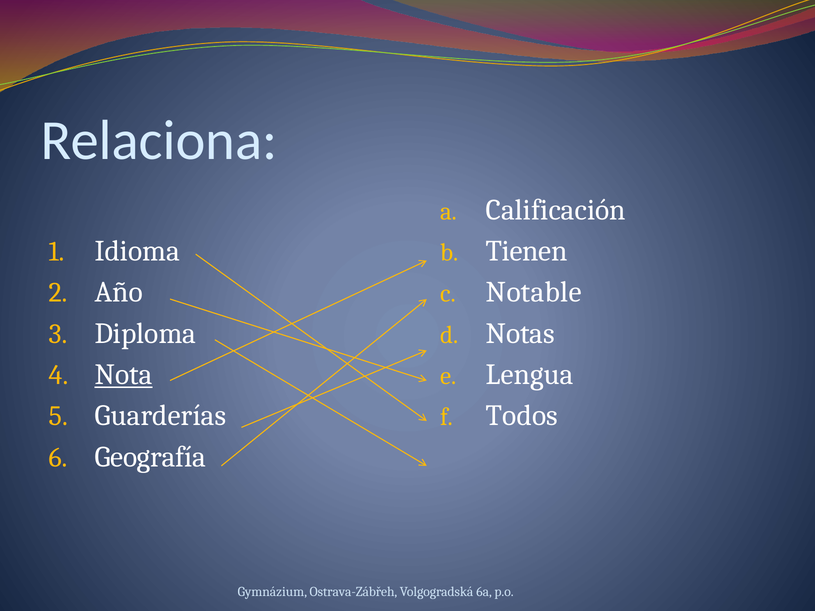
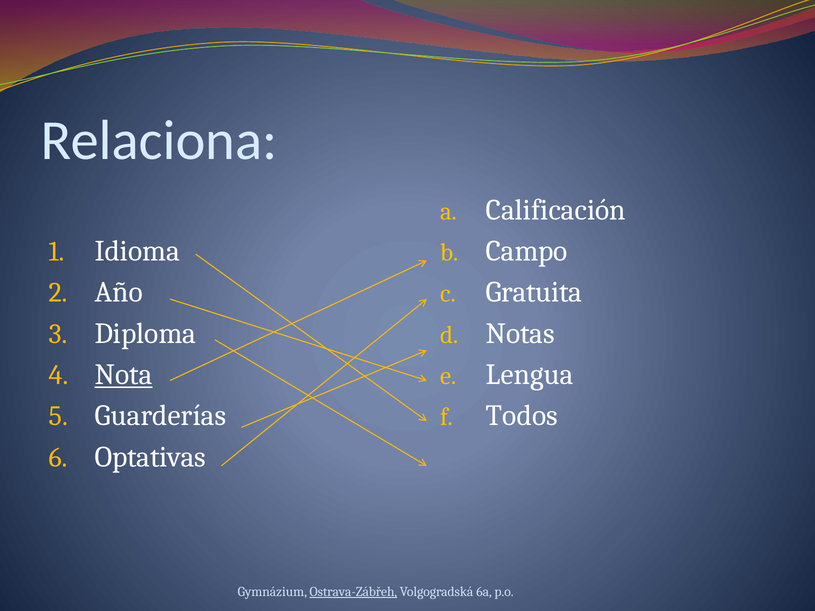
Tienen: Tienen -> Campo (527, 251)
Notable: Notable -> Gratuita (534, 292)
Geografía: Geografía -> Optativas (150, 457)
Ostrava-Zábřeh underline: none -> present (353, 592)
